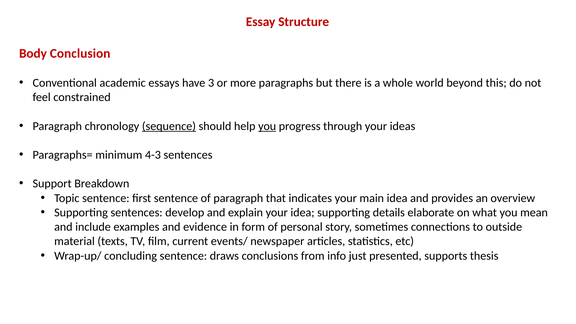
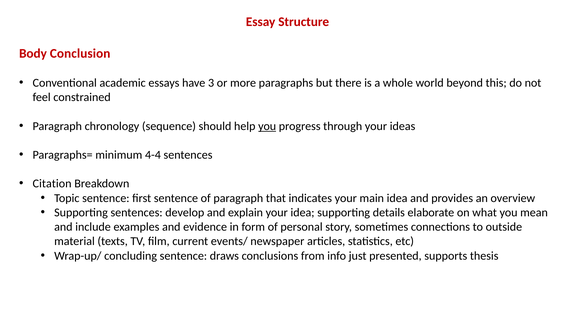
sequence underline: present -> none (169, 126)
4-3: 4-3 -> 4-4 (153, 155)
Support: Support -> Citation (52, 184)
